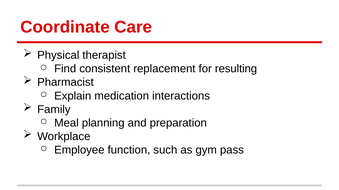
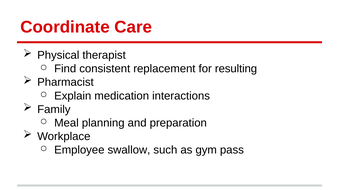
function: function -> swallow (129, 150)
